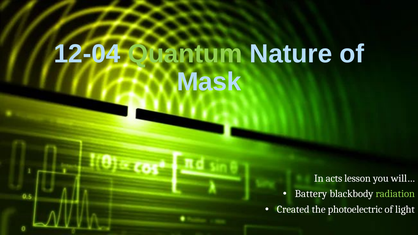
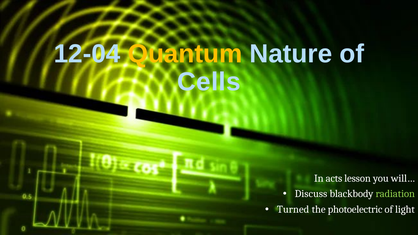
Quantum colour: light green -> yellow (185, 54)
Mask: Mask -> Cells (209, 82)
Battery: Battery -> Discuss (311, 194)
Created: Created -> Turned (293, 210)
